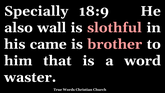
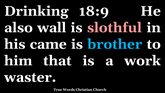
Specially: Specially -> Drinking (36, 11)
brother colour: pink -> light blue (115, 44)
word: word -> work (143, 61)
